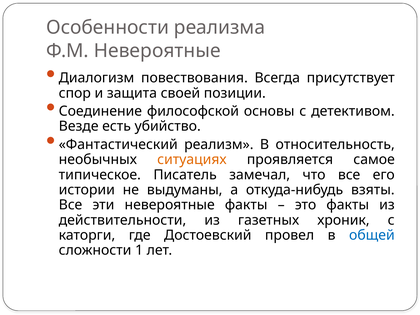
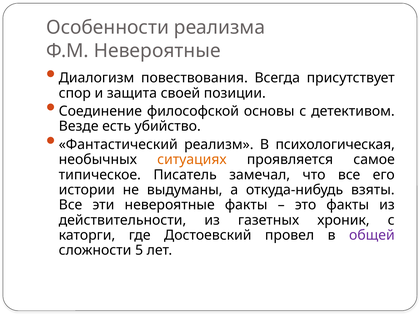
относительность: относительность -> психологическая (335, 144)
общей colour: blue -> purple (372, 235)
1: 1 -> 5 (139, 250)
